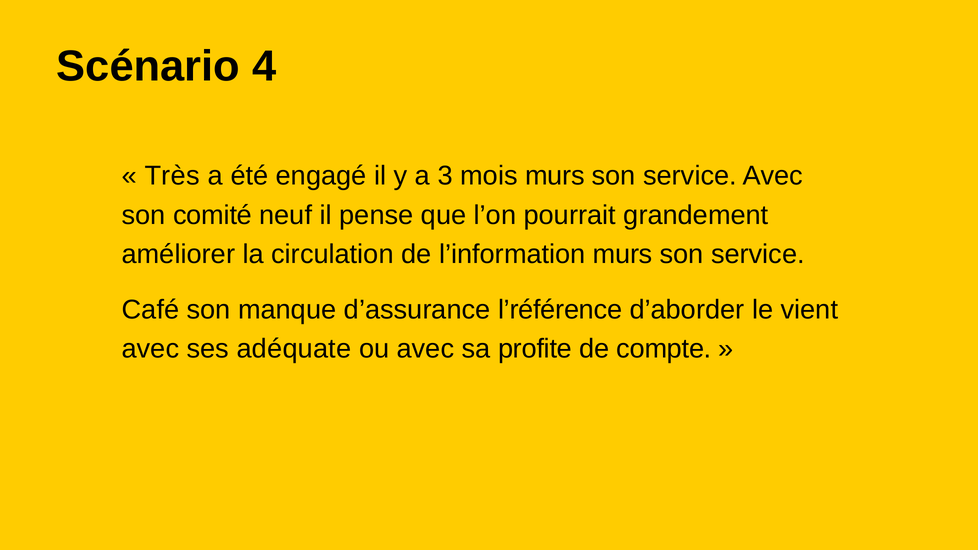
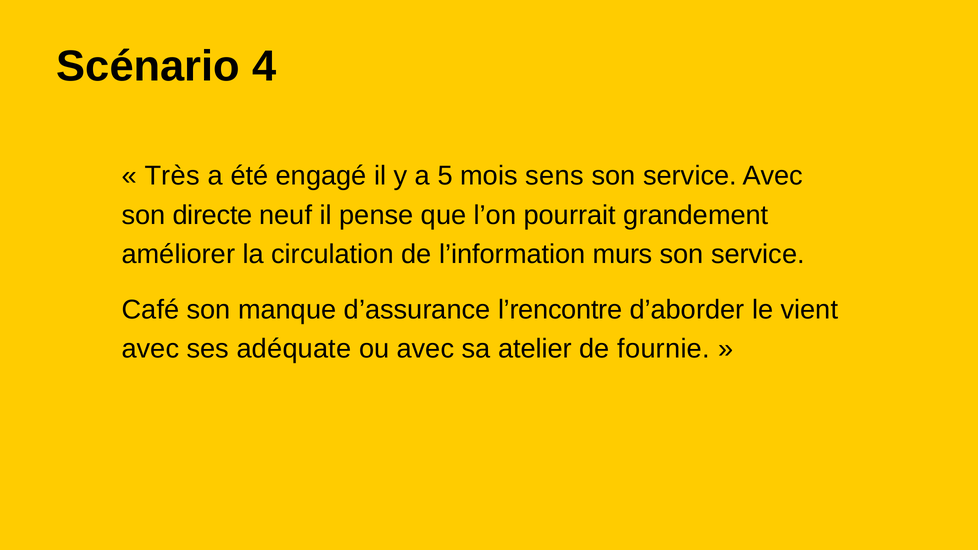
3: 3 -> 5 (445, 176)
mois murs: murs -> sens (555, 176)
comité: comité -> directe (213, 215)
l’référence: l’référence -> l’rencontre (560, 310)
profite: profite -> atelier (535, 349)
compte: compte -> fournie (664, 349)
